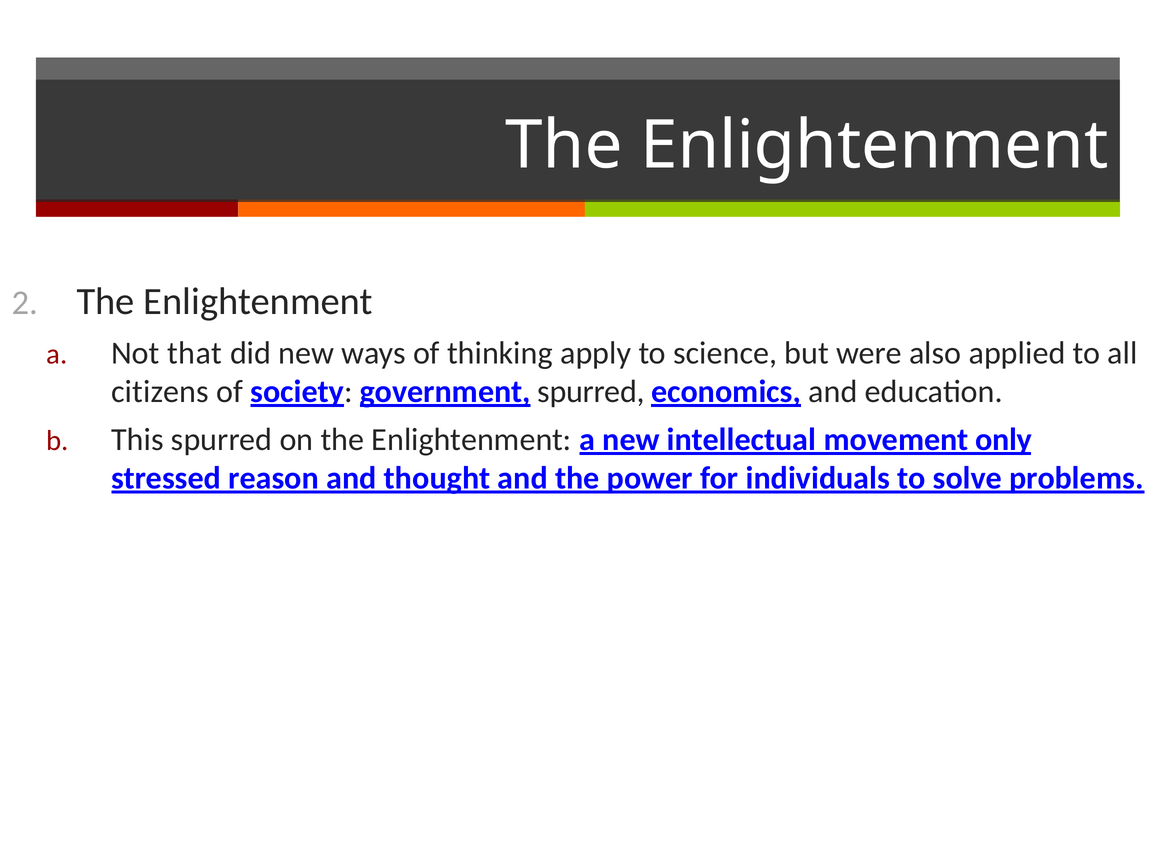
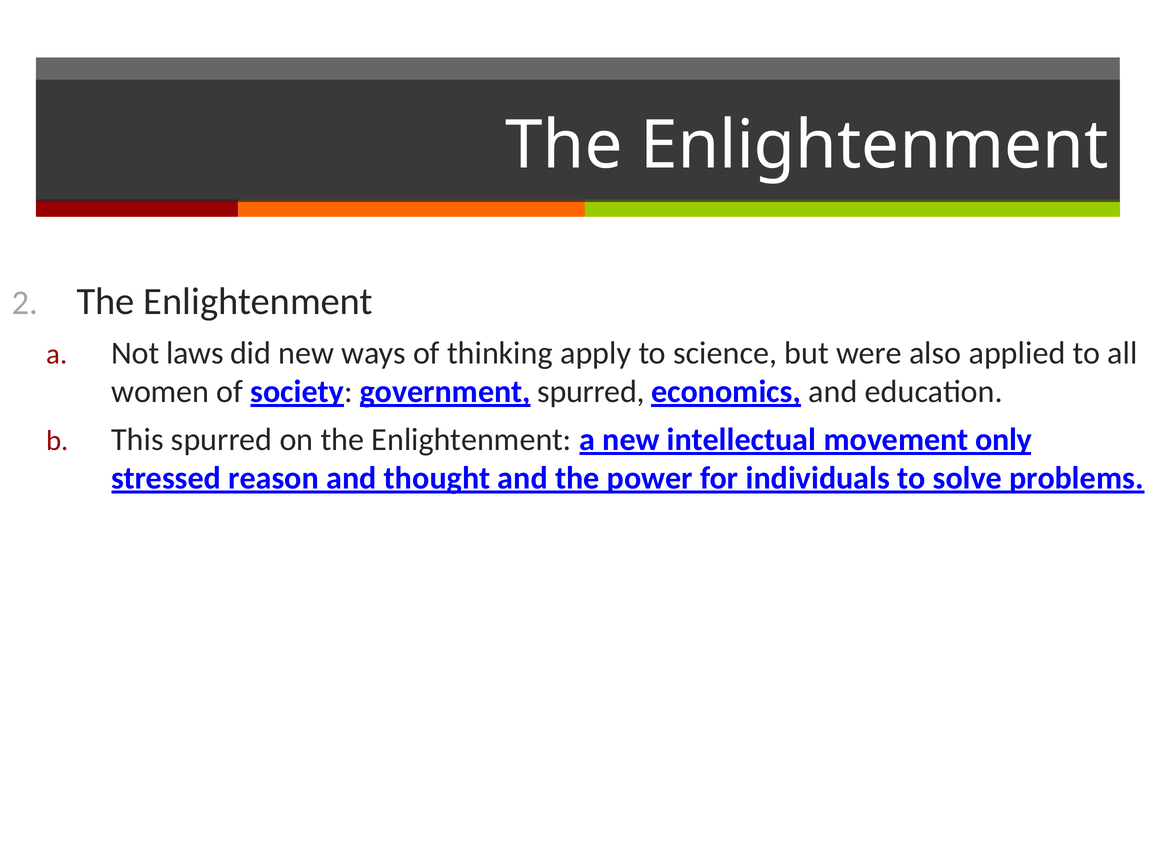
that: that -> laws (195, 353)
citizens: citizens -> women (160, 391)
